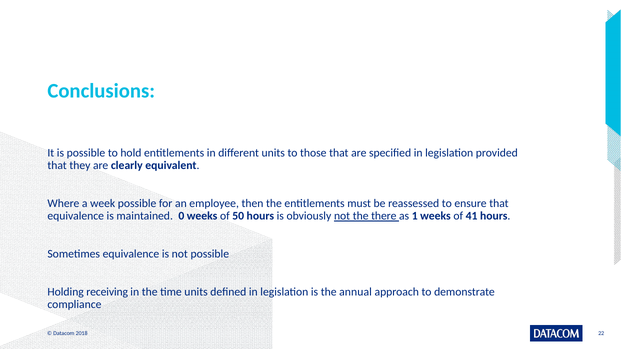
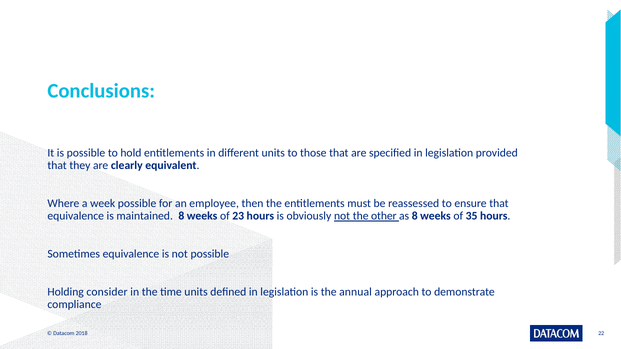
maintained 0: 0 -> 8 (181, 216)
50: 50 -> 23 (238, 216)
there: there -> other (384, 216)
as 1: 1 -> 8 (415, 216)
41: 41 -> 35 (472, 216)
receiving: receiving -> consider (107, 292)
